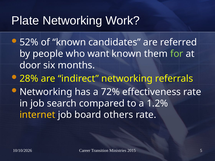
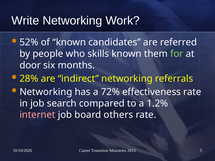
Plate: Plate -> Write (25, 21)
want: want -> skills (98, 54)
internet colour: yellow -> pink (37, 115)
